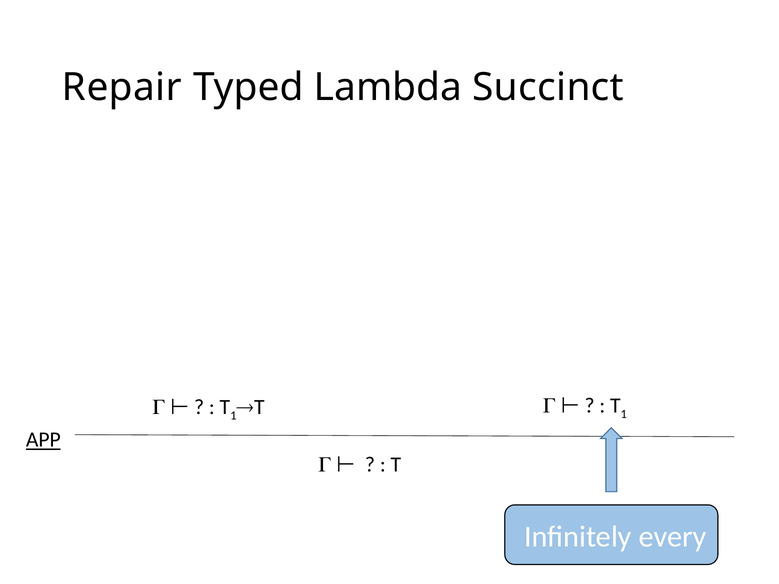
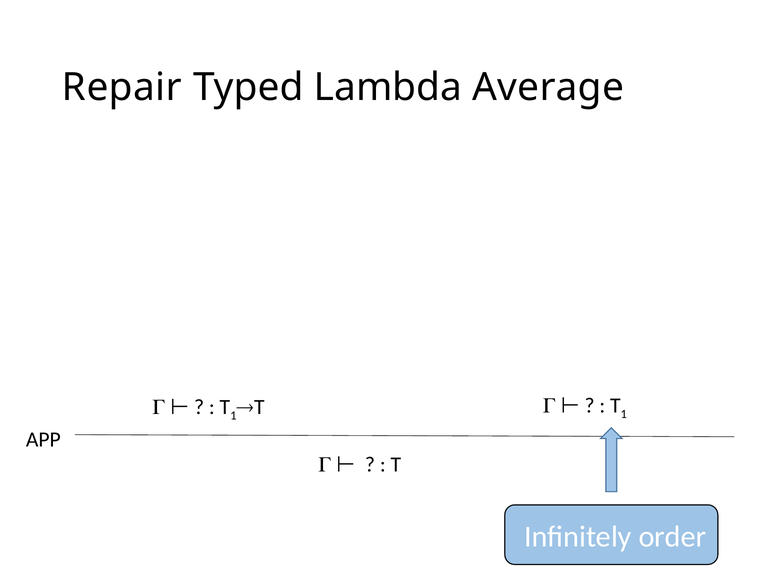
Succinct: Succinct -> Average (548, 87)
APP underline: present -> none (43, 440)
every: every -> order (672, 537)
